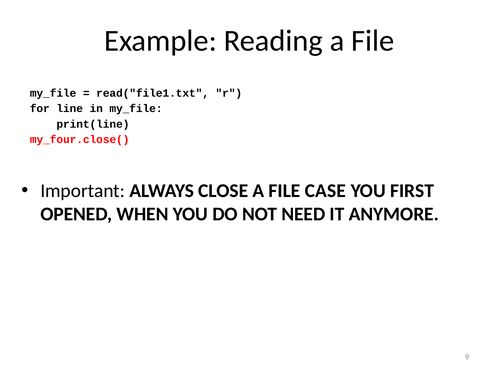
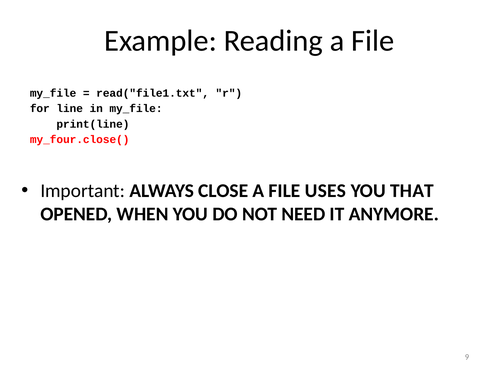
CASE: CASE -> USES (325, 191)
FIRST: FIRST -> THAT (412, 191)
